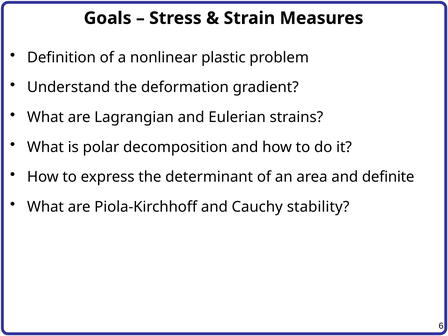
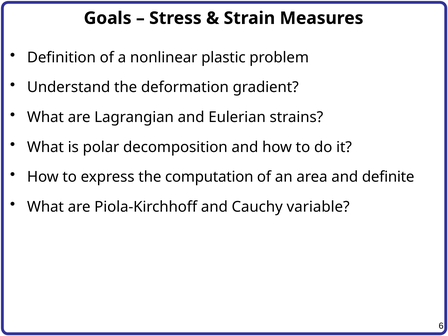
determinant: determinant -> computation (209, 177)
stability: stability -> variable (318, 207)
